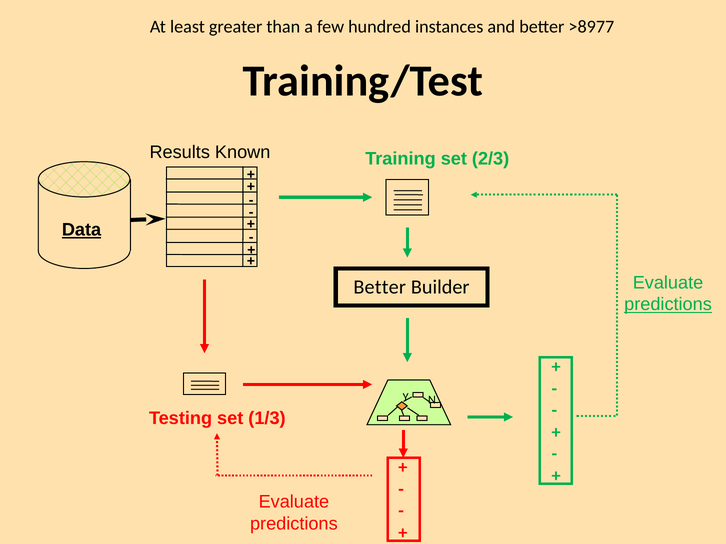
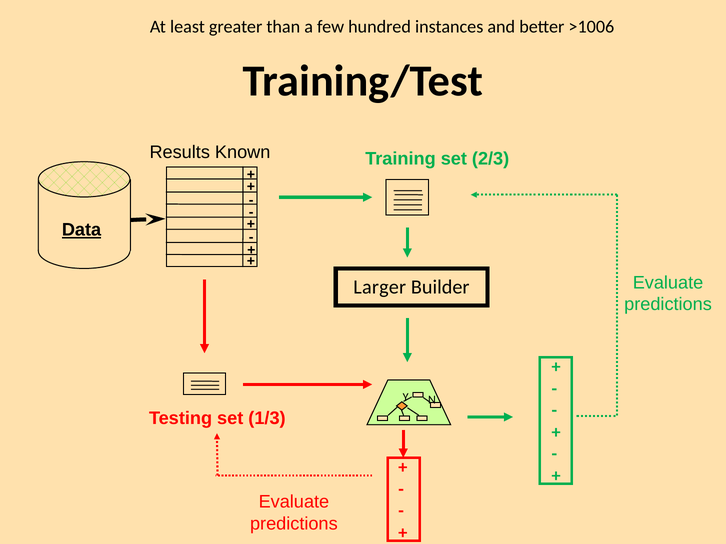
>8977: >8977 -> >1006 (591, 27)
Better: Better -> Larger (380, 287)
predictions underline: present -> none (668, 305)
